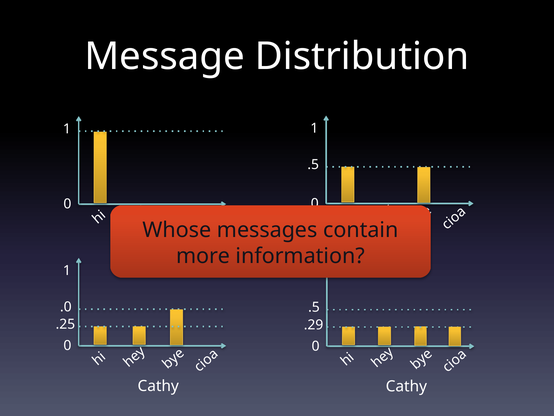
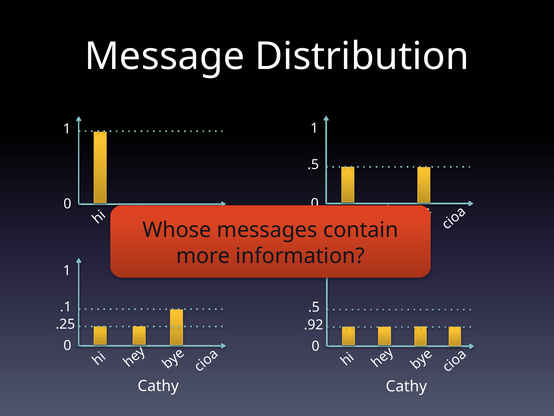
.0: .0 -> .1 (66, 306)
.29: .29 -> .92 (314, 324)
